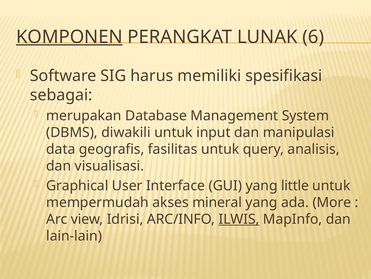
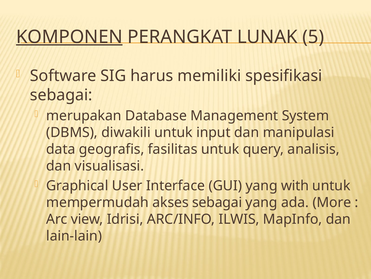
6: 6 -> 5 (313, 37)
little: little -> with (295, 185)
akses mineral: mineral -> sebagai (217, 202)
ILWIS underline: present -> none (239, 219)
